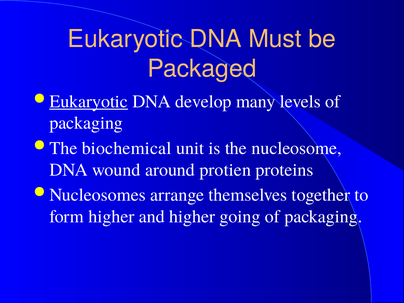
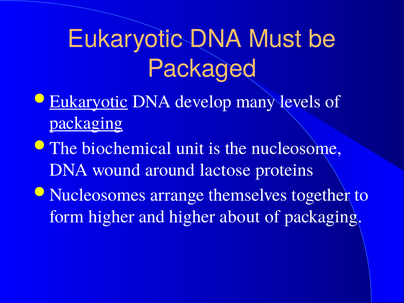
packaging underline: none -> present (86, 123)
protien: protien -> lactose (225, 170)
going: going -> about (240, 216)
